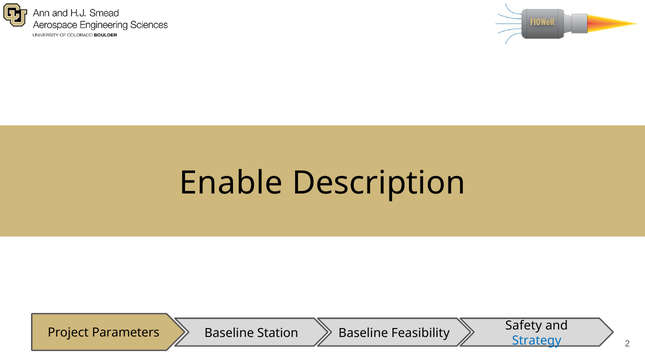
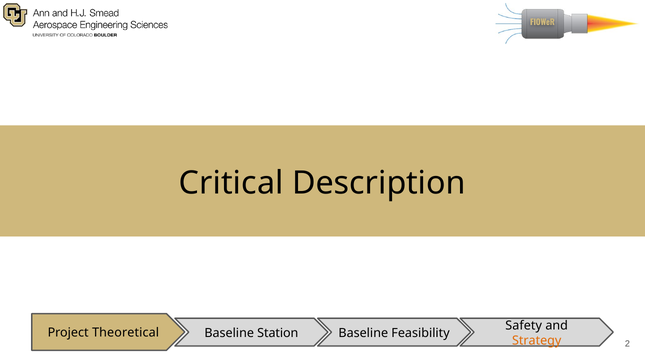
Enable: Enable -> Critical (231, 183)
Parameters: Parameters -> Theoretical (126, 333)
Strategy colour: blue -> orange (537, 340)
